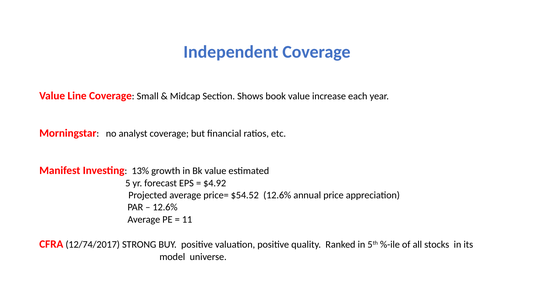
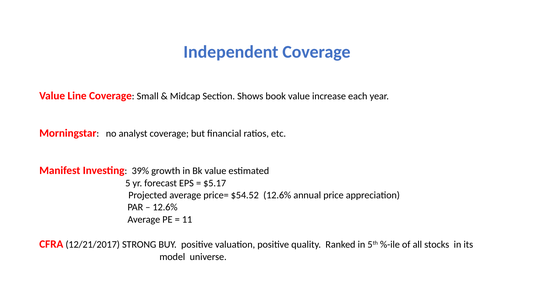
13%: 13% -> 39% (140, 171)
$4.92: $4.92 -> $5.17 (215, 183)
12/74/2017: 12/74/2017 -> 12/21/2017 (93, 244)
